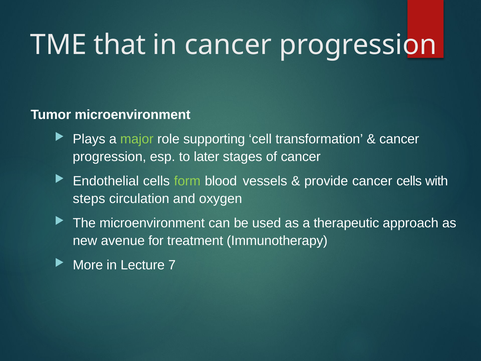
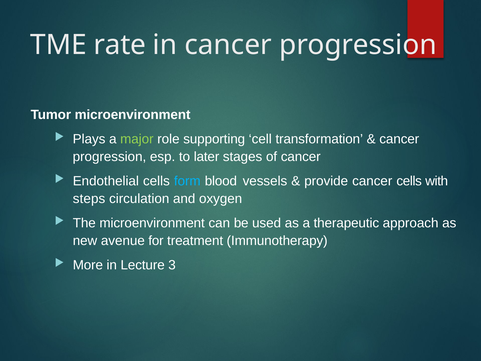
that: that -> rate (120, 45)
form colour: light green -> light blue (187, 181)
7: 7 -> 3 (172, 265)
